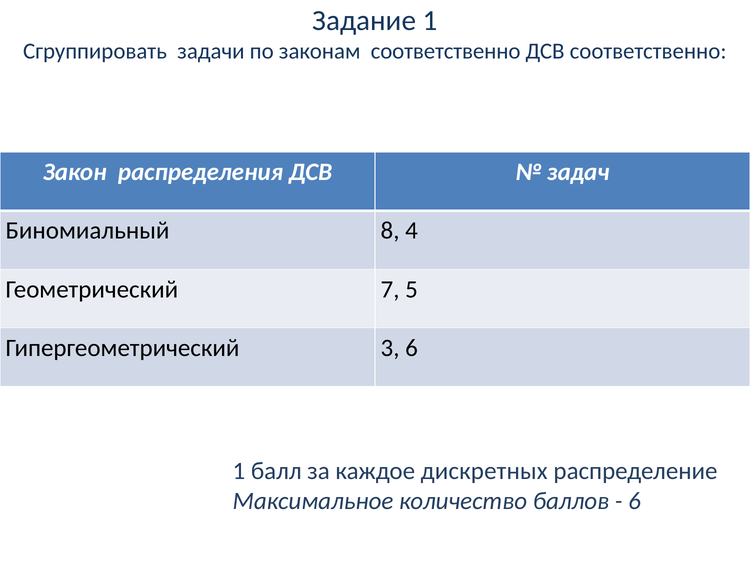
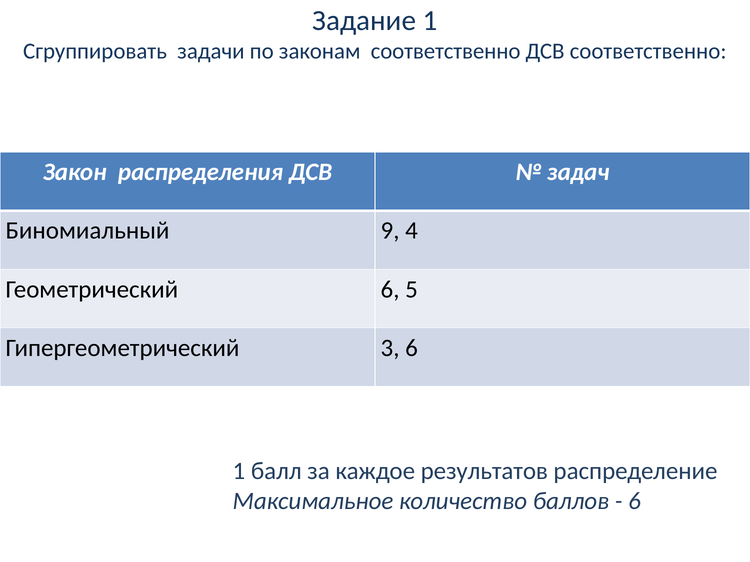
8: 8 -> 9 (390, 231)
Геометрический 7: 7 -> 6 (390, 290)
дискретных: дискретных -> результатов (484, 472)
